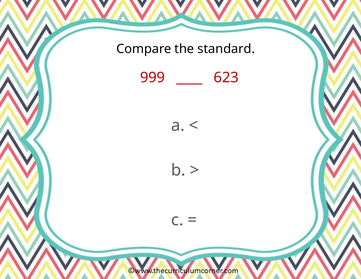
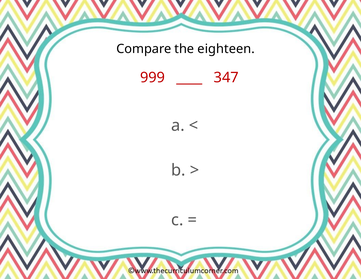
standard: standard -> eighteen (226, 49)
623: 623 -> 347 (226, 78)
